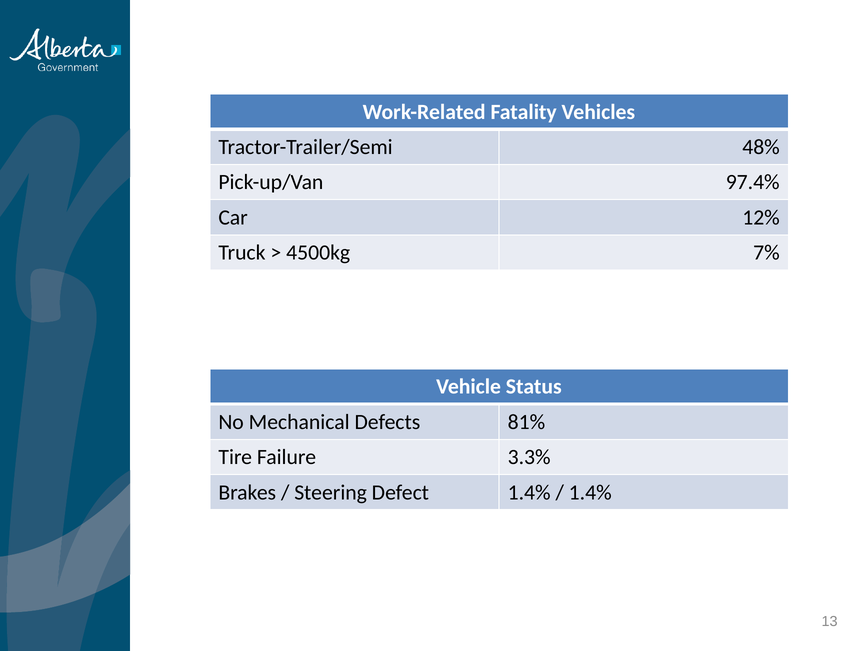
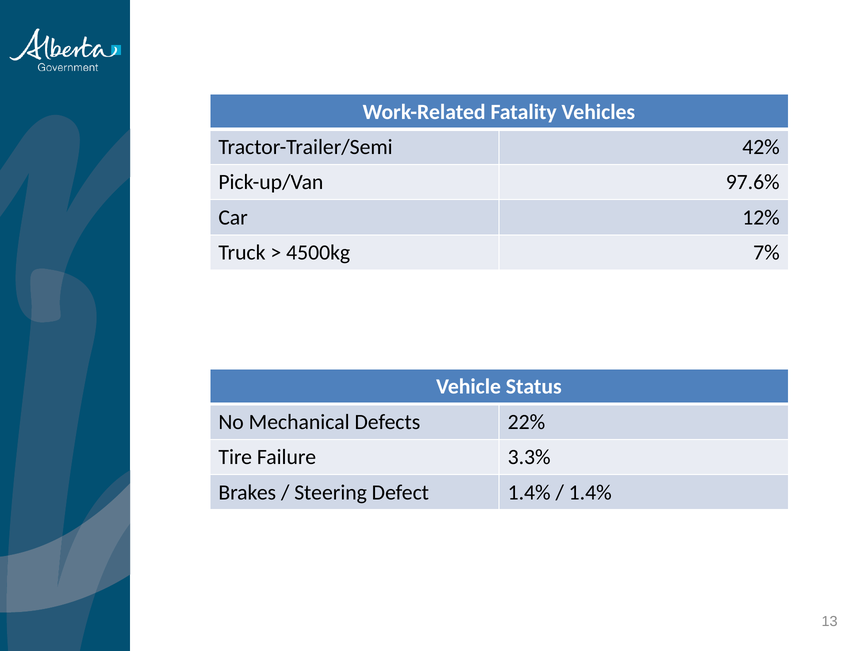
48%: 48% -> 42% (761, 147)
97.4%: 97.4% -> 97.6% (753, 182)
81%: 81% -> 22% (526, 422)
